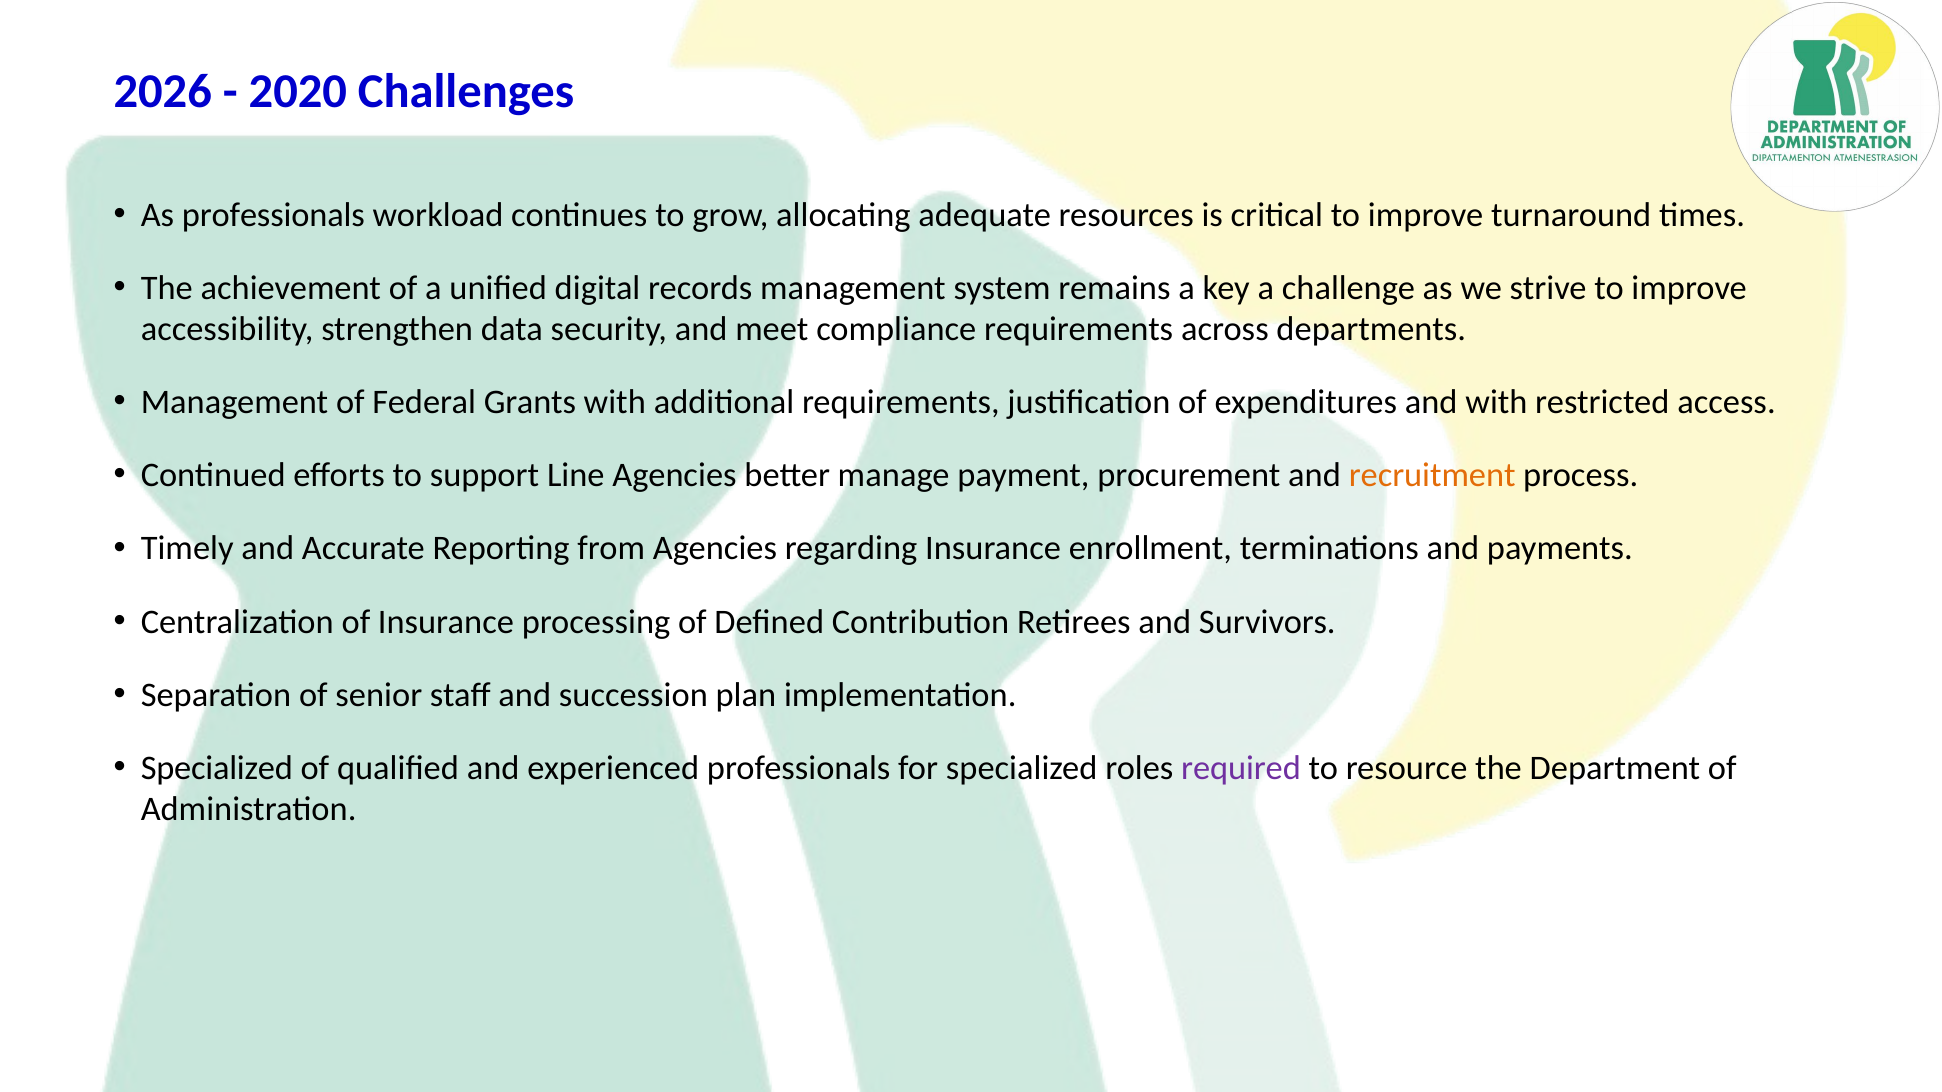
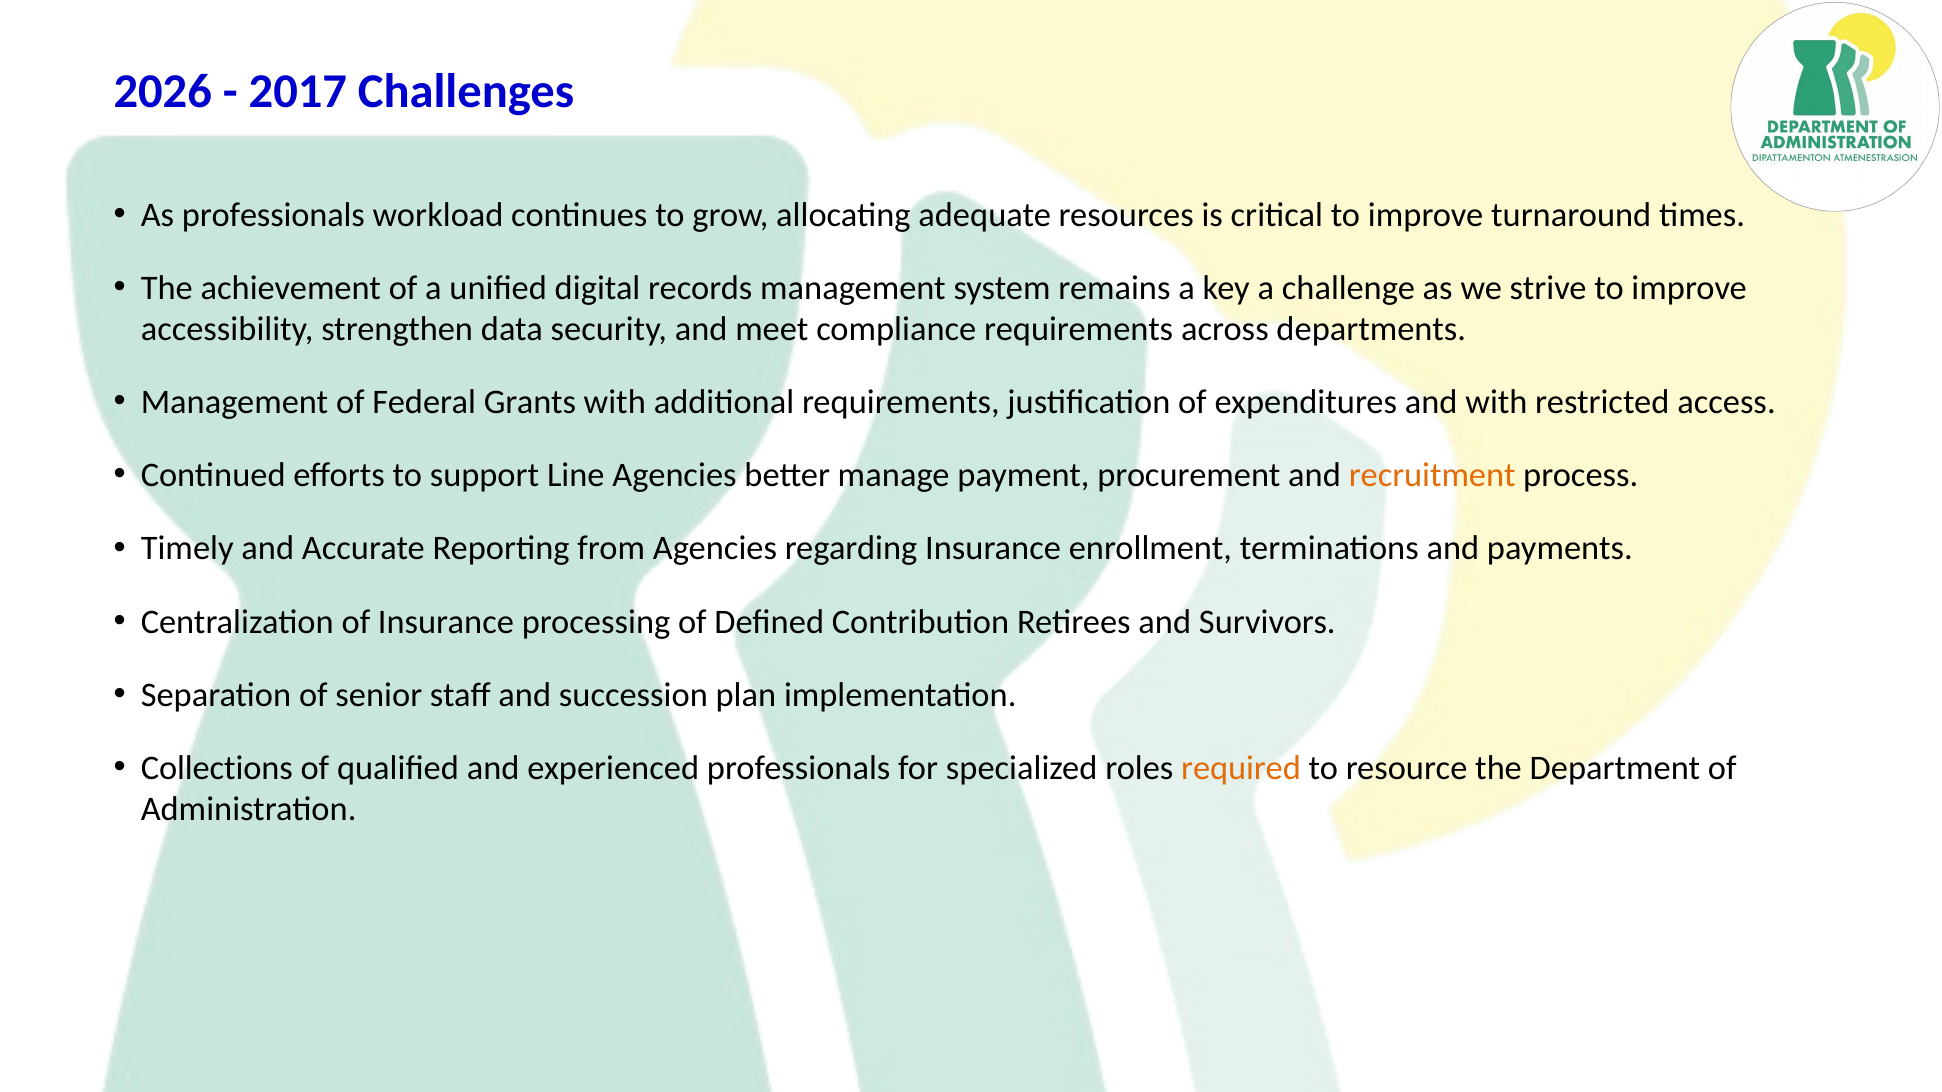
2020: 2020 -> 2017 (298, 92)
Specialized: Specialized -> Collections (217, 768)
required colour: purple -> orange (1241, 768)
